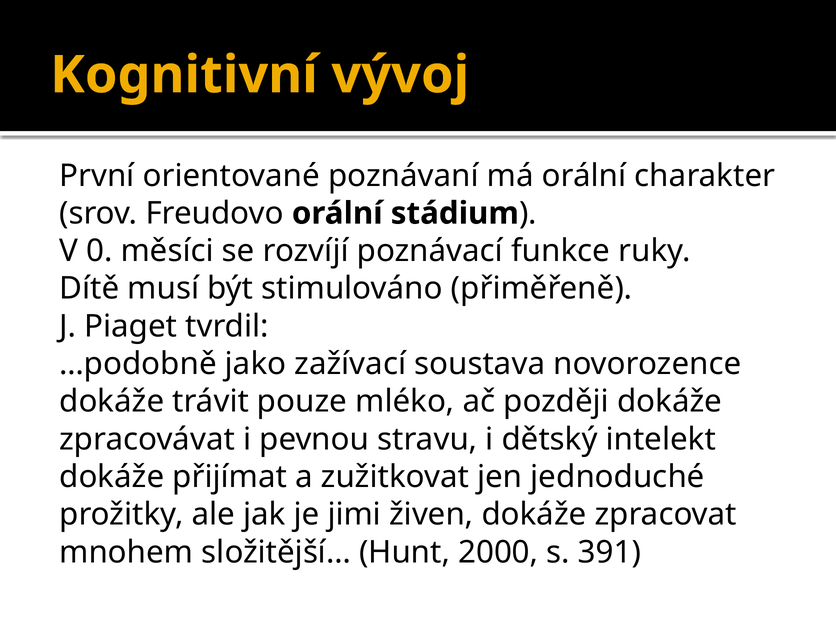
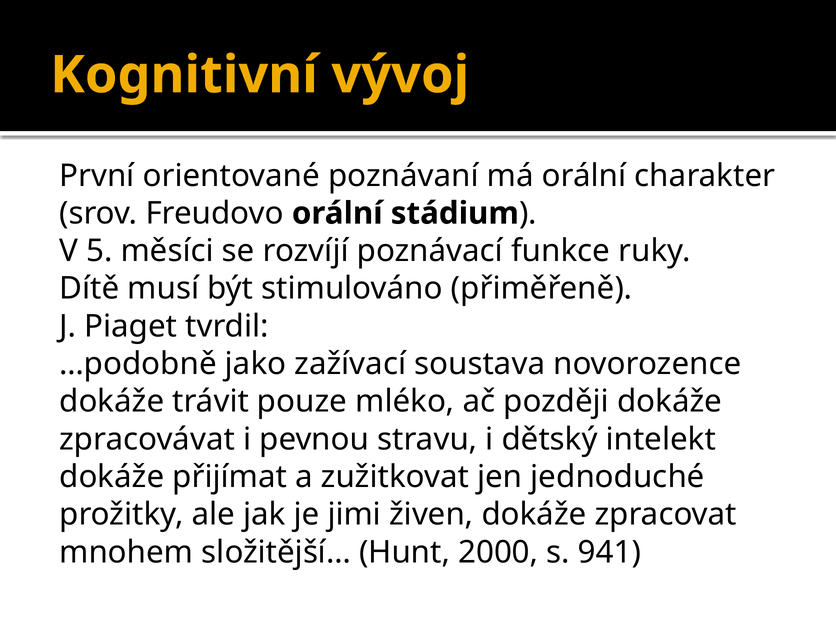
0: 0 -> 5 (99, 251)
391: 391 -> 941 (609, 552)
